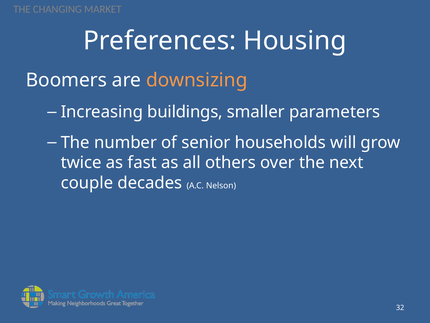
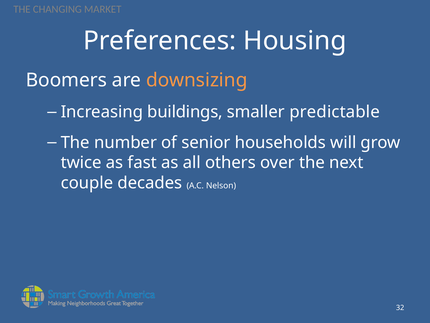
parameters: parameters -> predictable (335, 112)
